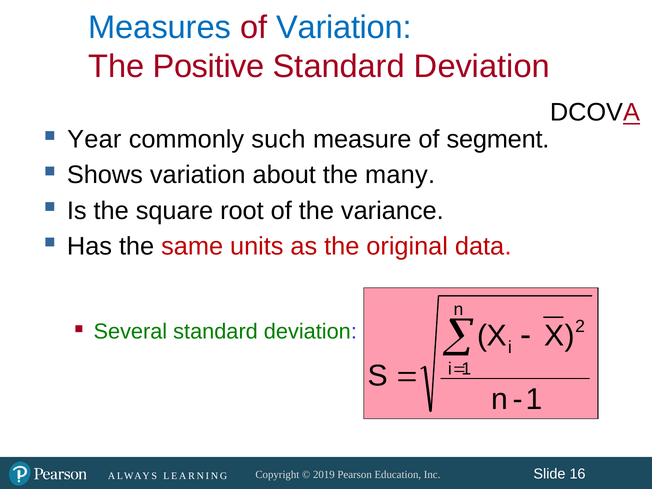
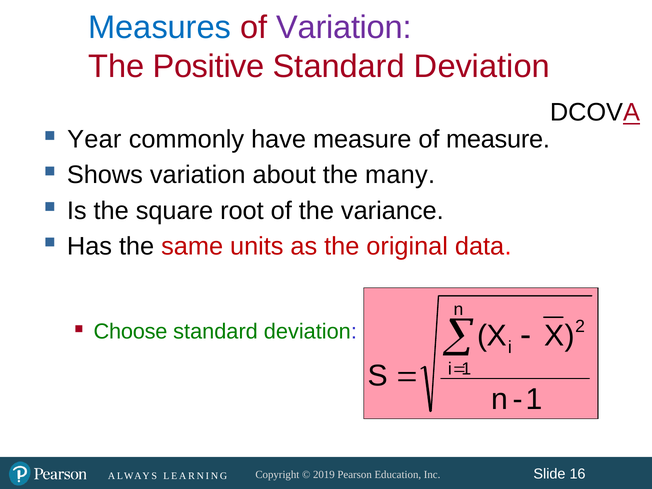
Variation colour: blue -> purple (344, 27)
such: such -> have (279, 140)
of segment: segment -> measure (498, 140)
Several: Several -> Choose (130, 332)
